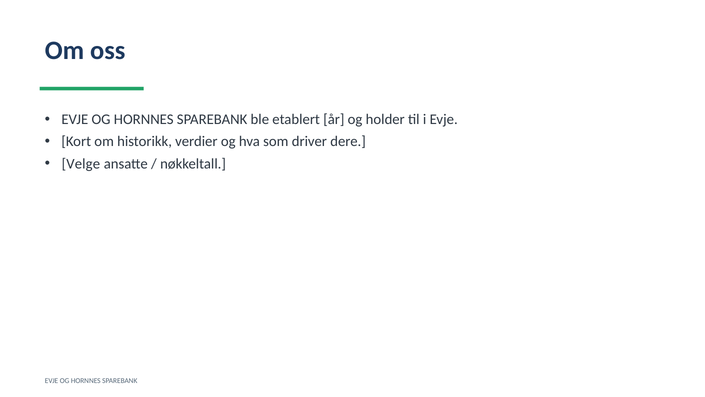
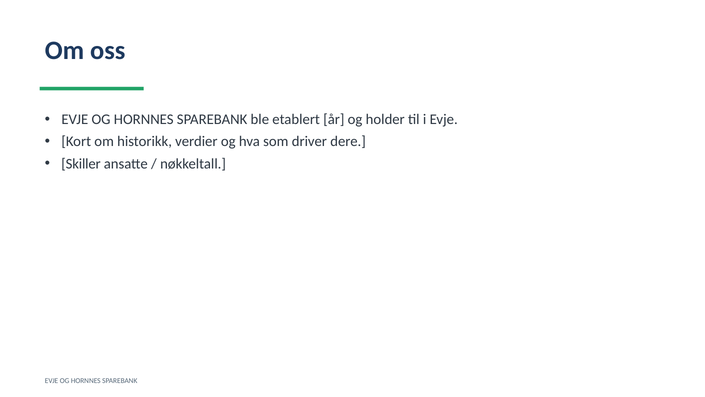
Velge: Velge -> Skiller (81, 163)
